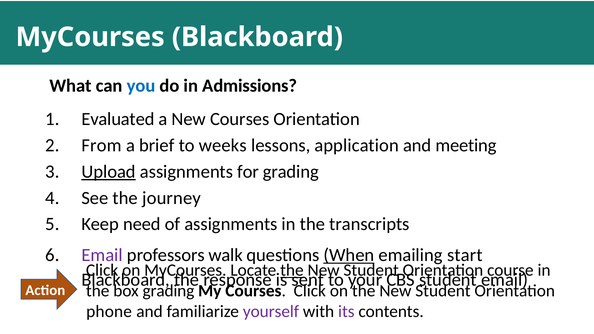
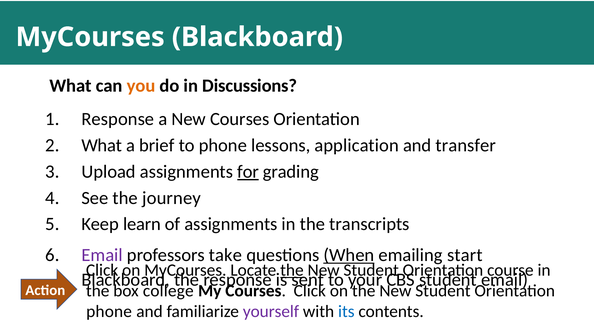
you colour: blue -> orange (141, 86)
Admissions: Admissions -> Discussions (250, 86)
Evaluated: Evaluated -> Response (118, 119)
From: From -> What (102, 145)
to weeks: weeks -> phone (223, 145)
meeting: meeting -> transfer (466, 145)
Upload underline: present -> none (109, 172)
for underline: none -> present (248, 172)
need: need -> learn (142, 224)
walk: walk -> take (225, 255)
grading: grading -> college (168, 291)
its colour: purple -> blue (346, 312)
